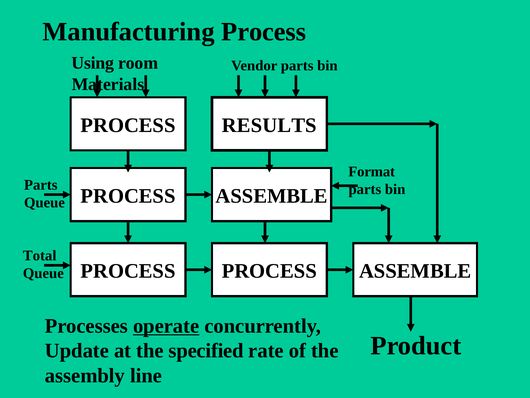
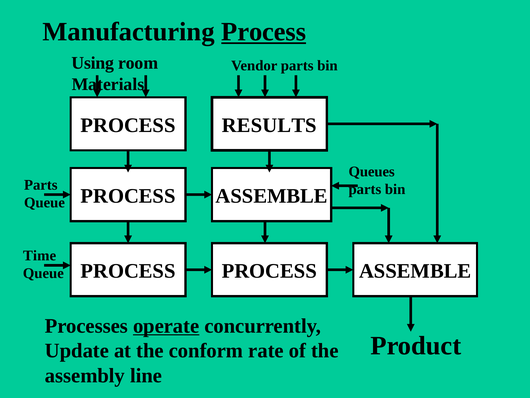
Process underline: none -> present (264, 32)
Format: Format -> Queues (372, 171)
Total: Total -> Time (40, 255)
specified: specified -> conform (206, 350)
